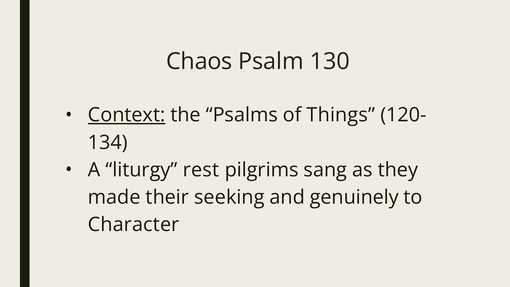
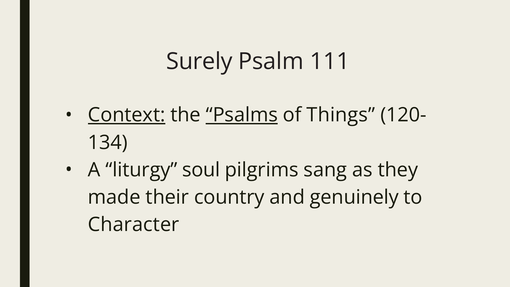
Chaos: Chaos -> Surely (199, 61)
130: 130 -> 111 (330, 61)
Psalms underline: none -> present (242, 115)
rest: rest -> soul (201, 170)
seeking: seeking -> country (229, 197)
